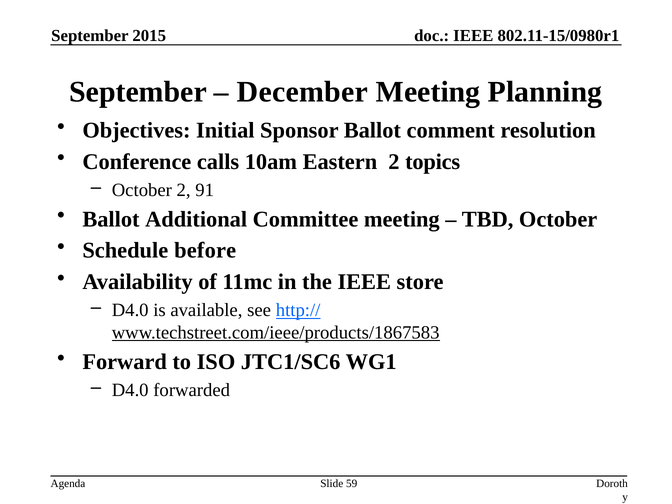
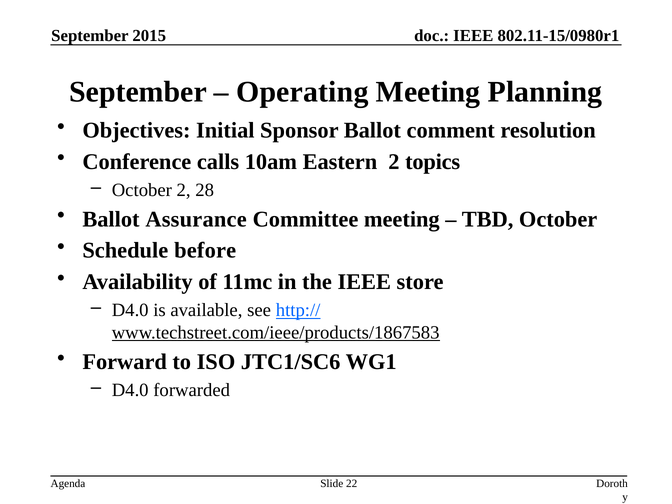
December: December -> Operating (302, 92)
91: 91 -> 28 (205, 190)
Additional: Additional -> Assurance (196, 219)
59: 59 -> 22 (352, 483)
